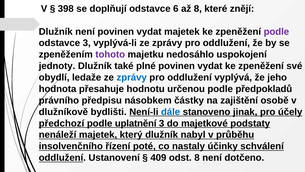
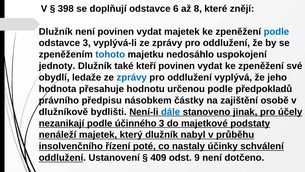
podle colour: purple -> blue (276, 32)
tohoto colour: purple -> blue (110, 54)
plné: plné -> kteří (146, 66)
předchozí: předchozí -> nezanikají (62, 123)
uplatnění: uplatnění -> účinného (136, 123)
odst 8: 8 -> 9 (197, 157)
